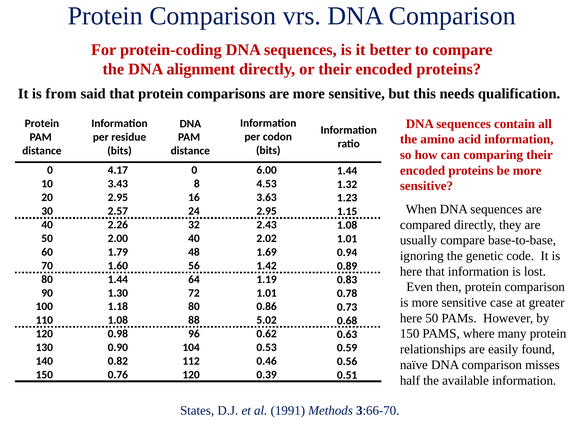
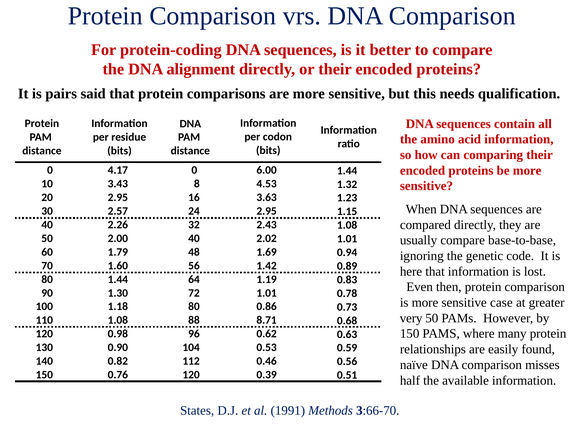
from: from -> pairs (61, 94)
here: here -> very (411, 318)
5.02: 5.02 -> 8.71 (267, 320)
